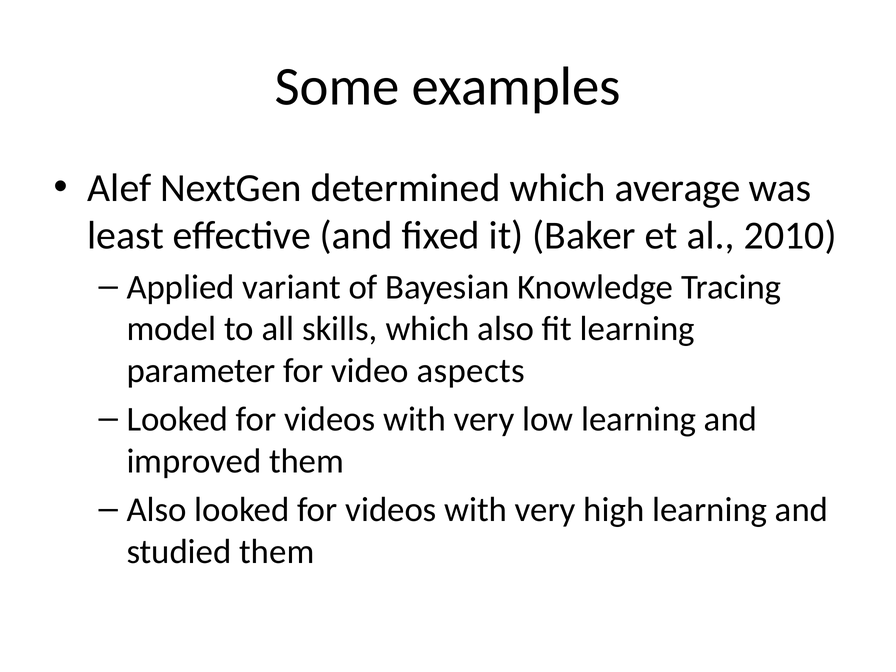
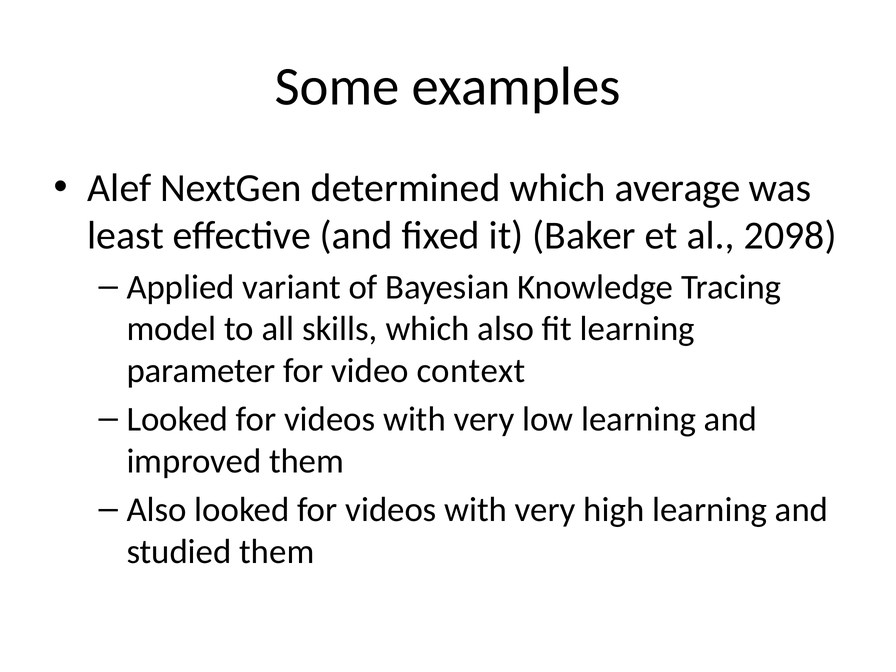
2010: 2010 -> 2098 (790, 236)
aspects: aspects -> context (471, 371)
